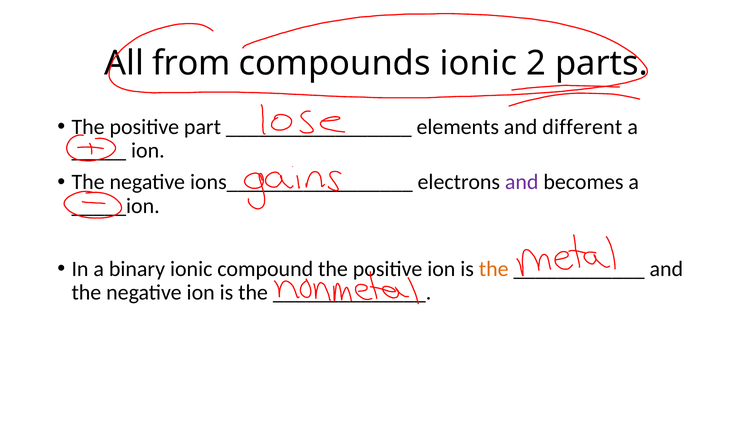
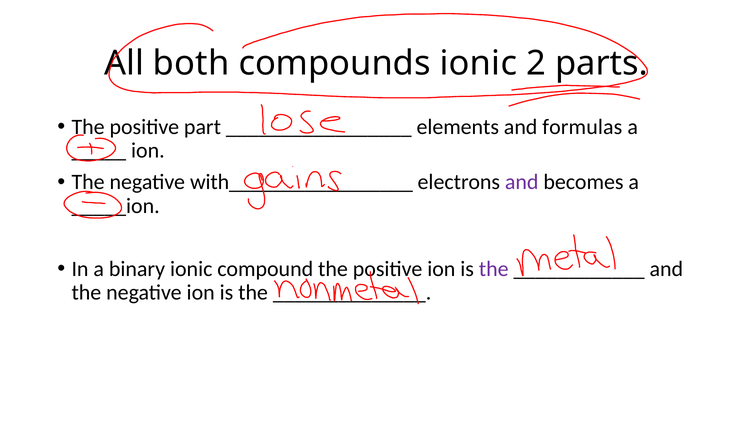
from: from -> both (191, 63)
different: different -> formulas (582, 127)
ions_________________: ions_________________ -> with_________________ (301, 182)
the colour: orange -> purple (494, 269)
